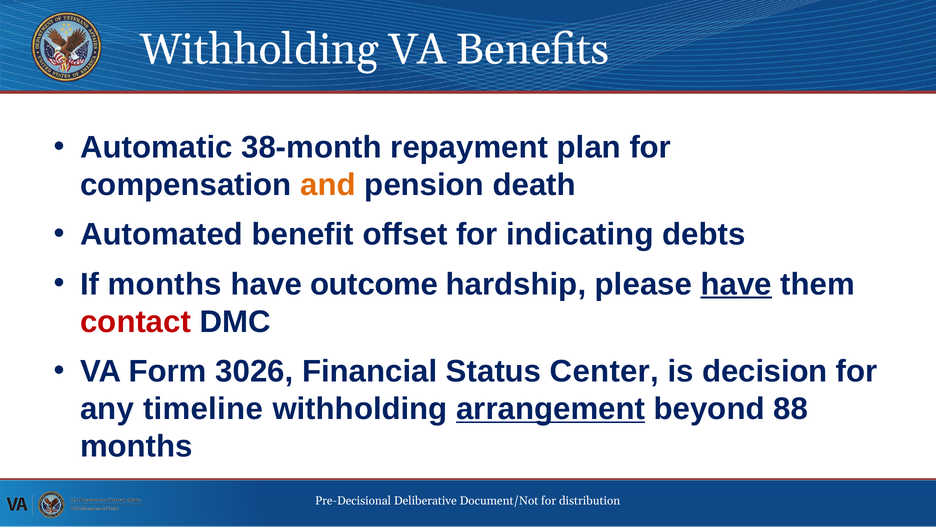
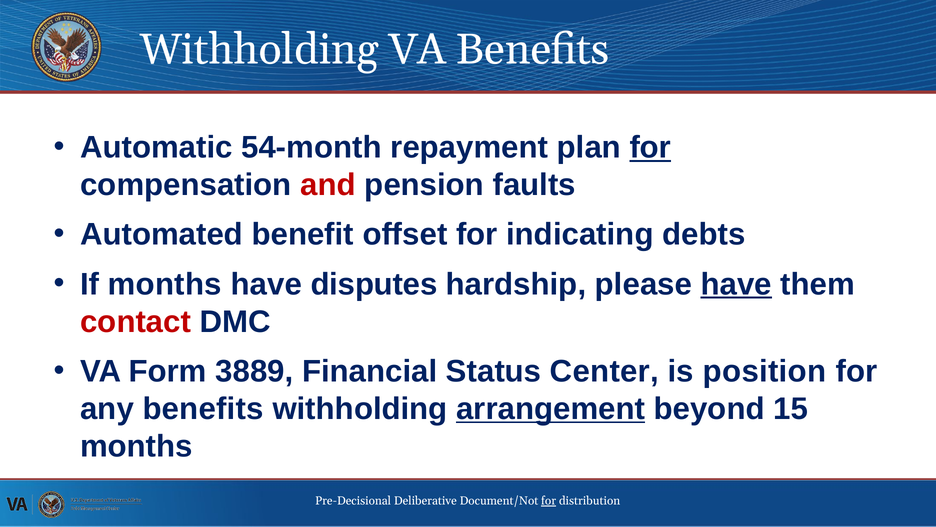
38-month: 38-month -> 54-month (311, 147)
for underline: none -> present (650, 147)
and colour: orange -> red (328, 185)
death: death -> faults (534, 185)
outcome: outcome -> disputes (374, 284)
3026: 3026 -> 3889 (254, 371)
decision: decision -> position (765, 371)
any timeline: timeline -> benefits (203, 408)
88: 88 -> 15 (791, 408)
for underline: none -> present (549, 501)
